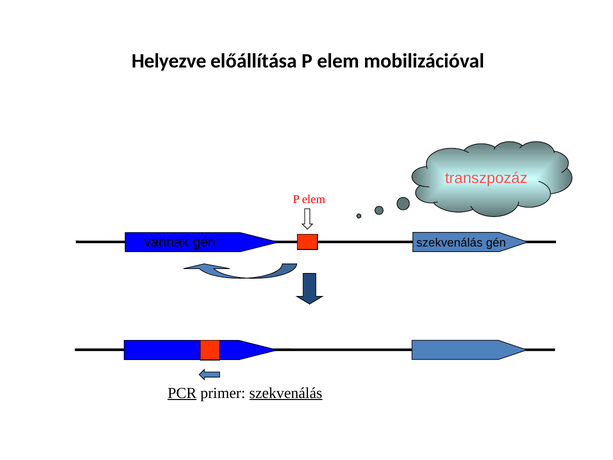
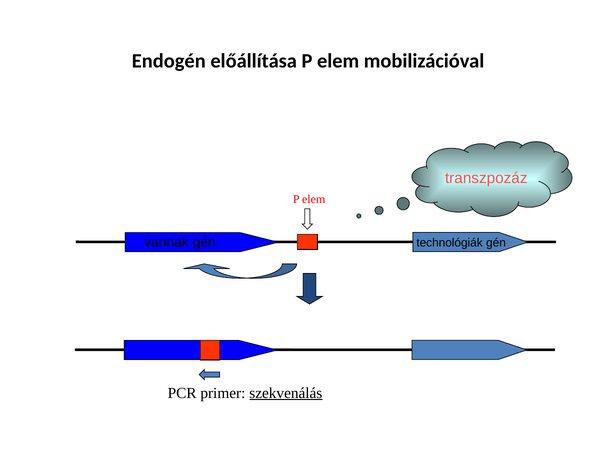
Helyezve: Helyezve -> Endogén (169, 61)
szekvenálás: szekvenálás -> technológiák (450, 243)
PCR underline: present -> none (182, 393)
